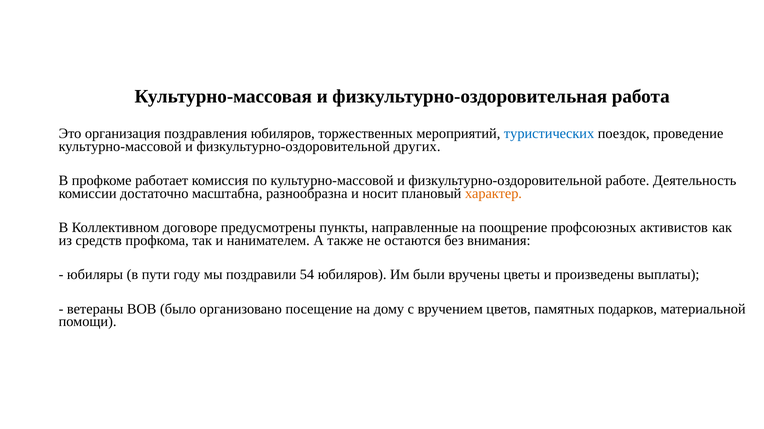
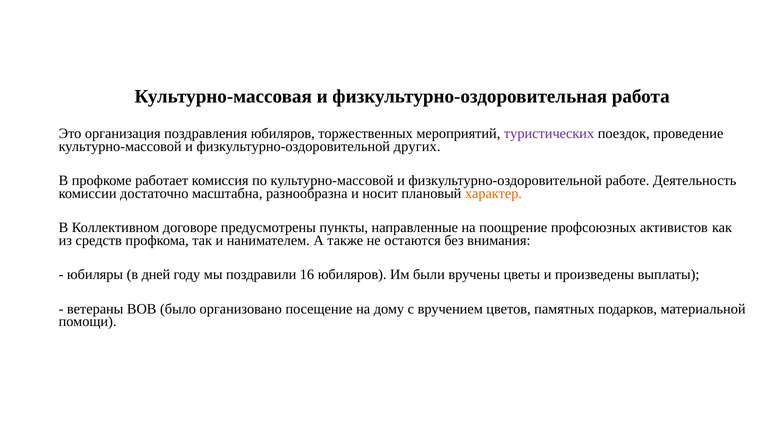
туристических colour: blue -> purple (549, 134)
пути: пути -> дней (156, 275)
54: 54 -> 16 (307, 275)
